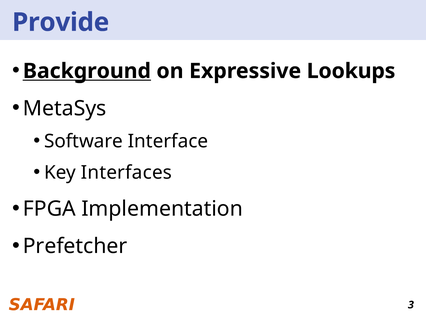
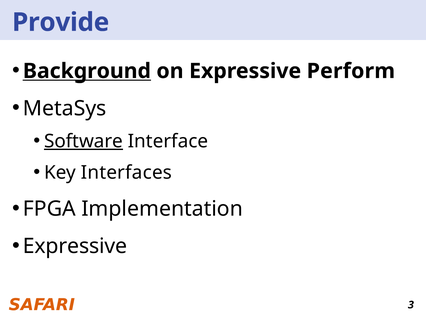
Lookups: Lookups -> Perform (351, 71)
Software underline: none -> present (84, 141)
Prefetcher: Prefetcher -> Expressive (75, 247)
